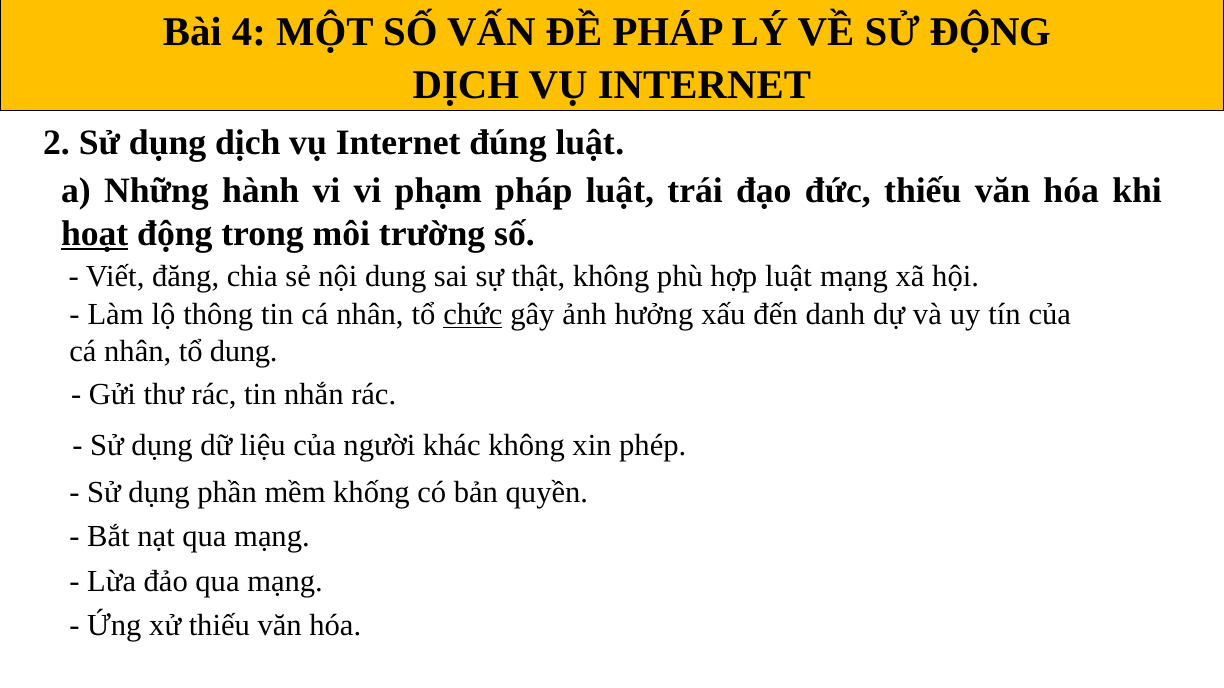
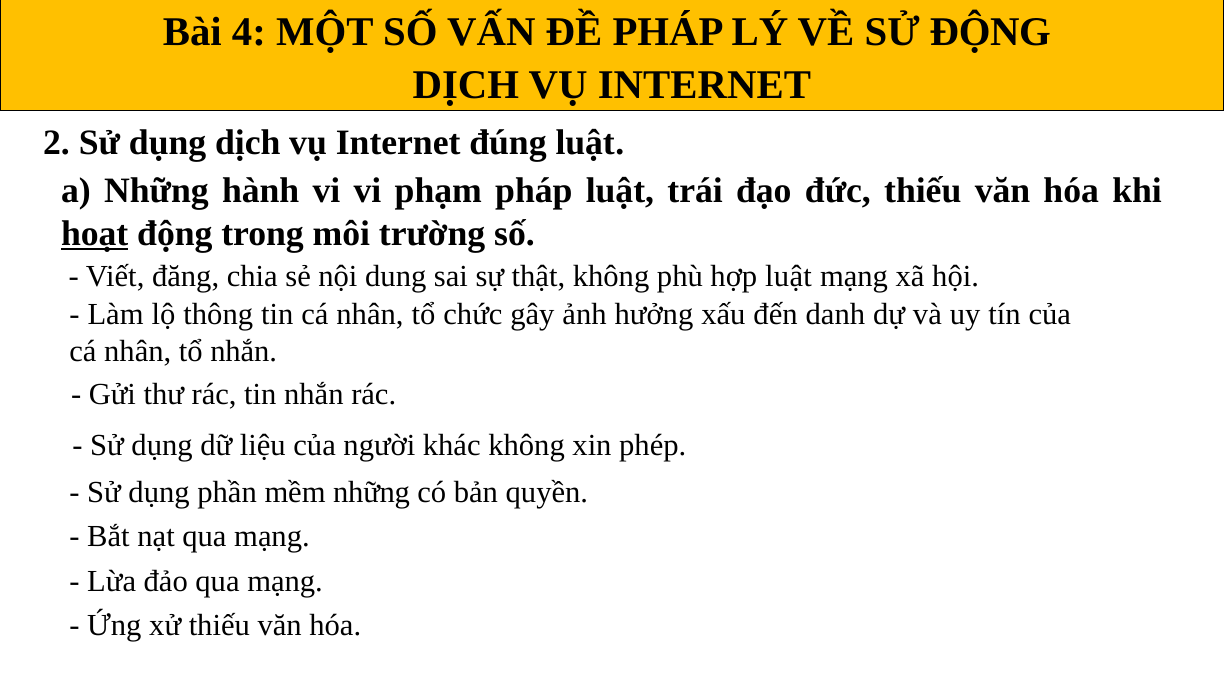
chức underline: present -> none (473, 315)
tổ dung: dung -> nhắn (244, 351)
mềm khống: khống -> những (372, 493)
